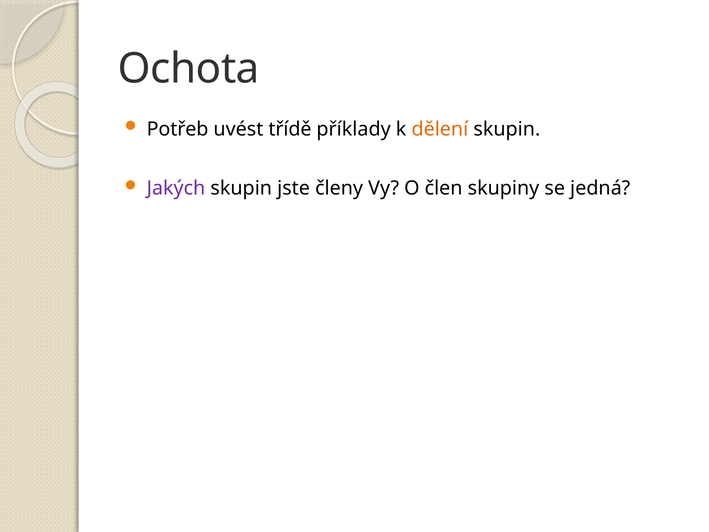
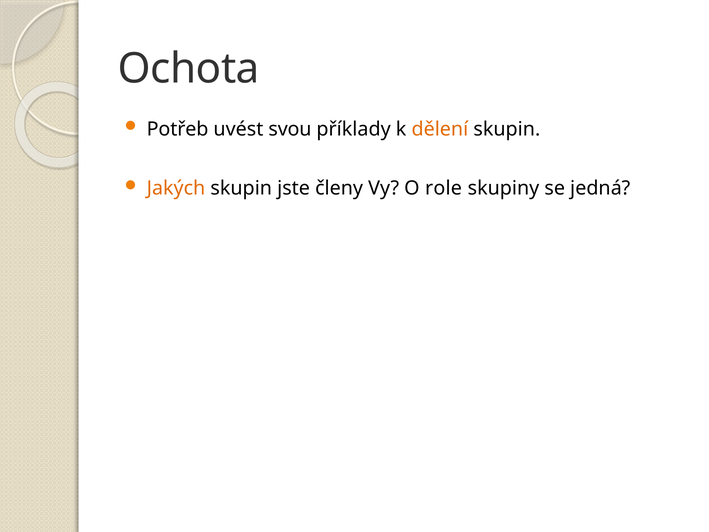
třídě: třídě -> svou (290, 129)
Jakých colour: purple -> orange (176, 188)
člen: člen -> role (443, 188)
